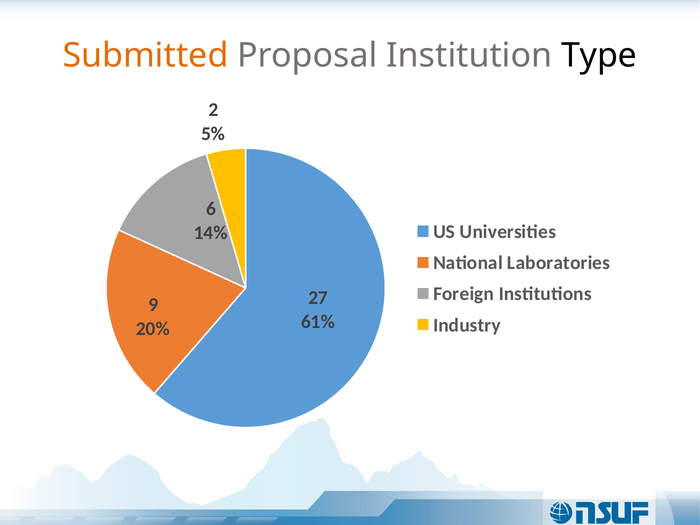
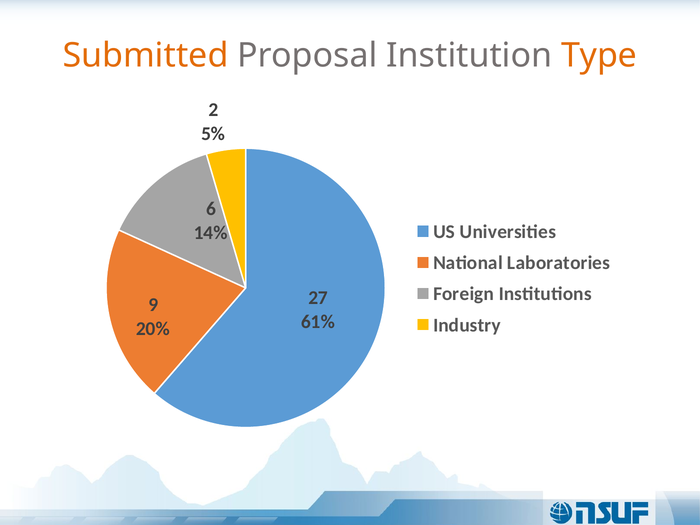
Type colour: black -> orange (599, 55)
